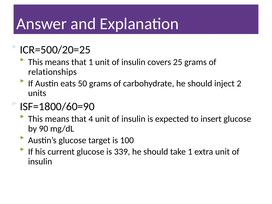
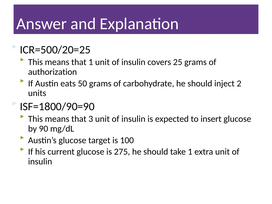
relationships: relationships -> authorization (53, 72)
ISF=1800/60=90: ISF=1800/60=90 -> ISF=1800/90=90 (57, 107)
4: 4 -> 3 (91, 119)
339: 339 -> 275 (122, 152)
